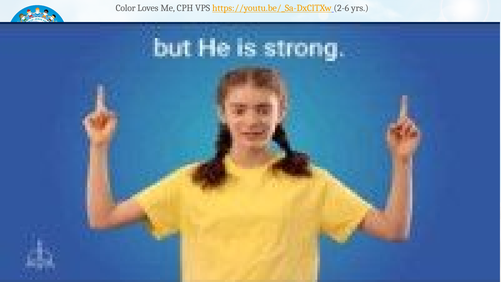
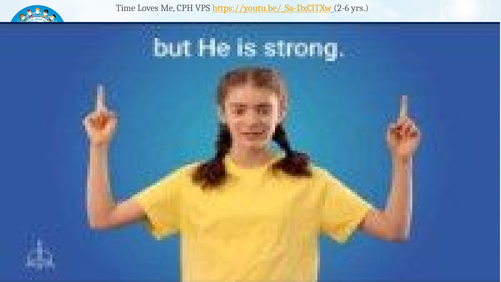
Color: Color -> Time (126, 8)
